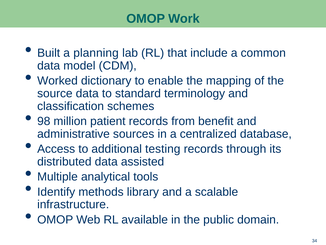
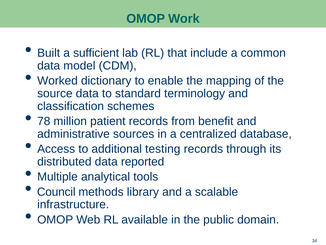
planning: planning -> sufficient (96, 53)
98: 98 -> 78 (44, 121)
assisted: assisted -> reported (143, 161)
Identify: Identify -> Council (56, 191)
